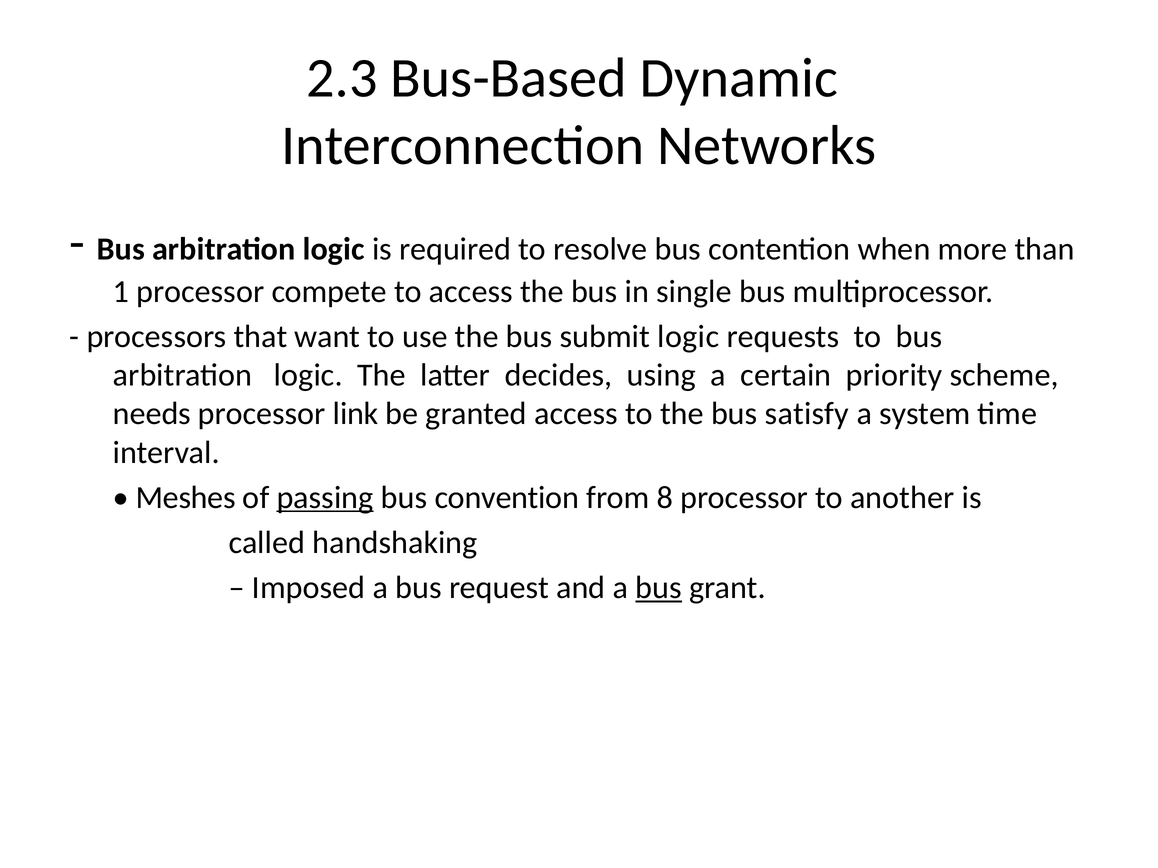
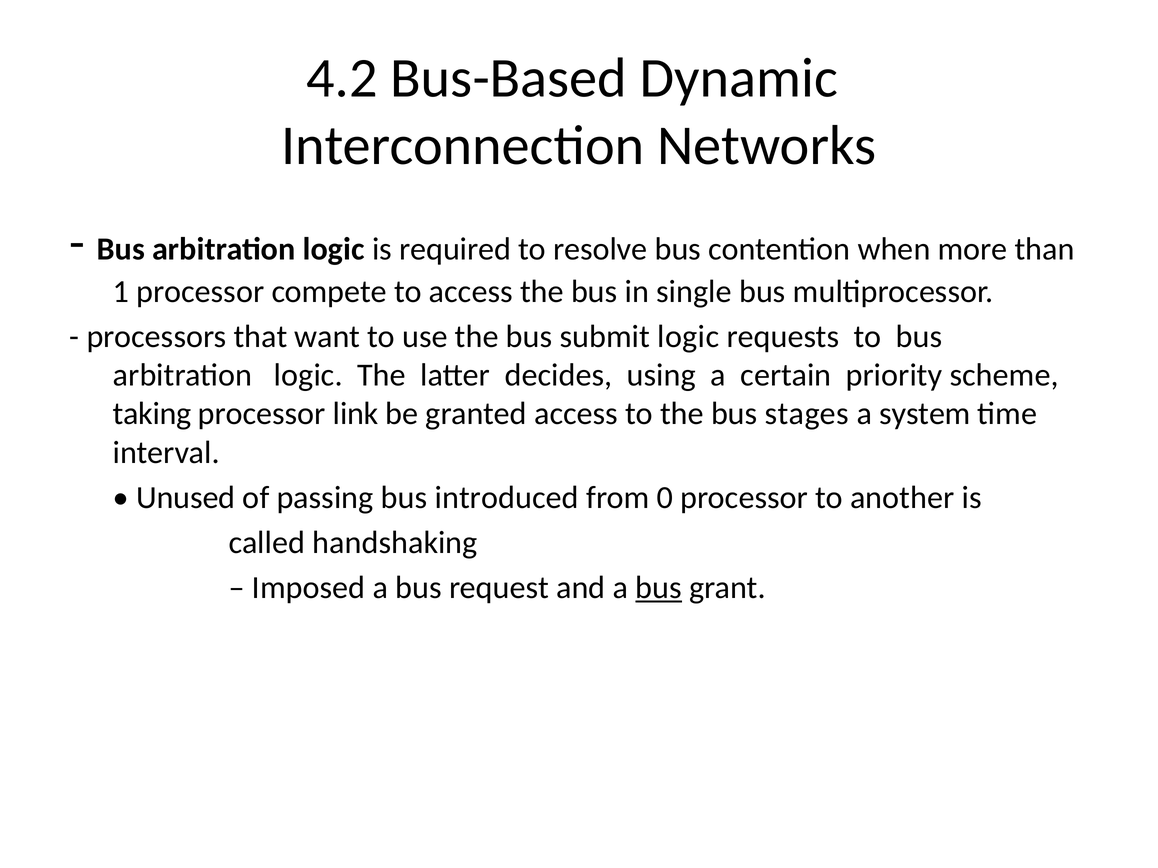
2.3: 2.3 -> 4.2 (342, 78)
needs: needs -> taking (152, 414)
satisfy: satisfy -> stages (807, 414)
Meshes: Meshes -> Unused (186, 498)
passing underline: present -> none (325, 498)
convention: convention -> introduced (507, 498)
8: 8 -> 0 (665, 498)
